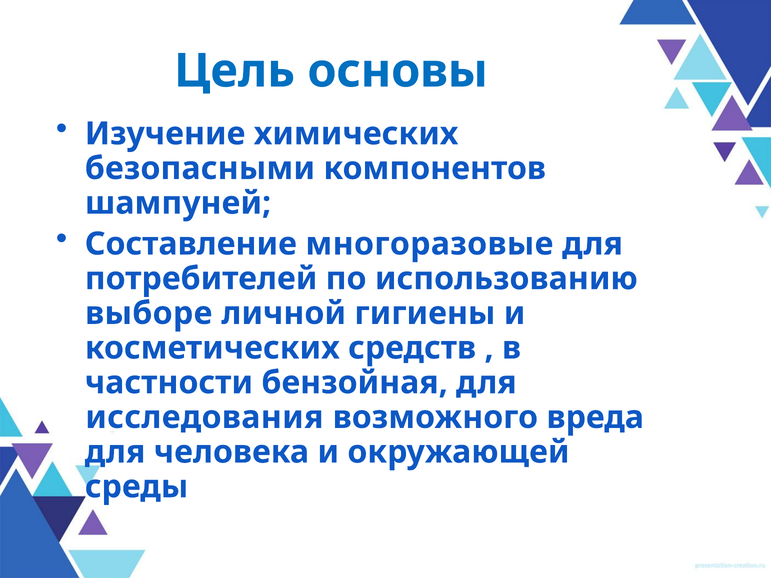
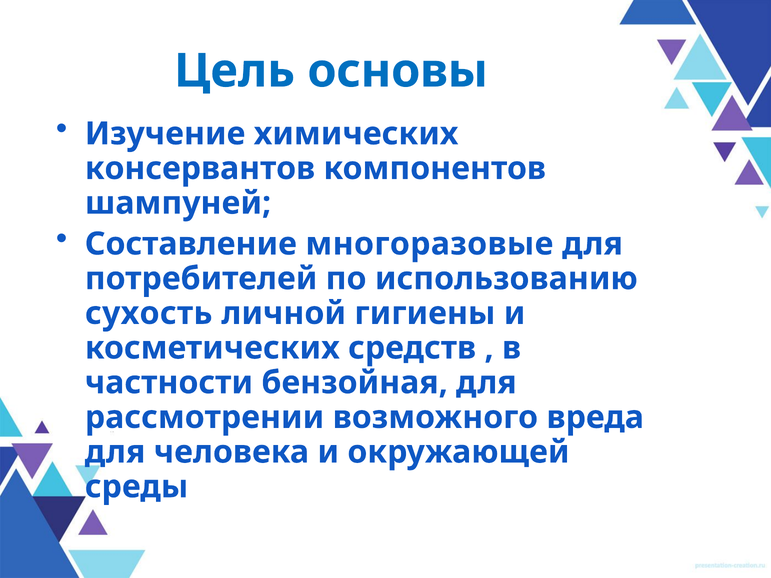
безопасными: безопасными -> консервантов (200, 168)
выборе: выборе -> сухость (149, 313)
исследования: исследования -> рассмотрении (205, 418)
